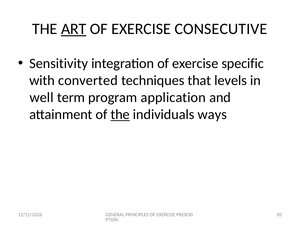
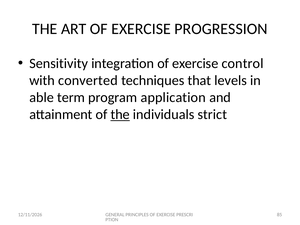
ART underline: present -> none (74, 29)
CONSECUTIVE: CONSECUTIVE -> PROGRESSION (221, 29)
specific: specific -> control (243, 63)
well: well -> able (42, 97)
ways: ways -> strict (212, 114)
